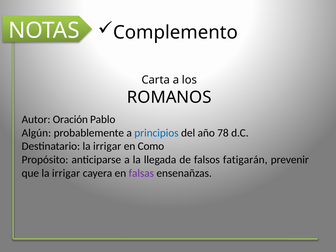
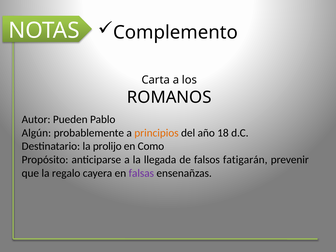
Oración: Oración -> Pueden (70, 119)
principios colour: blue -> orange (156, 133)
78: 78 -> 18 (223, 133)
Destinatario la irrigar: irrigar -> prolijo (107, 146)
que la irrigar: irrigar -> regalo (66, 173)
